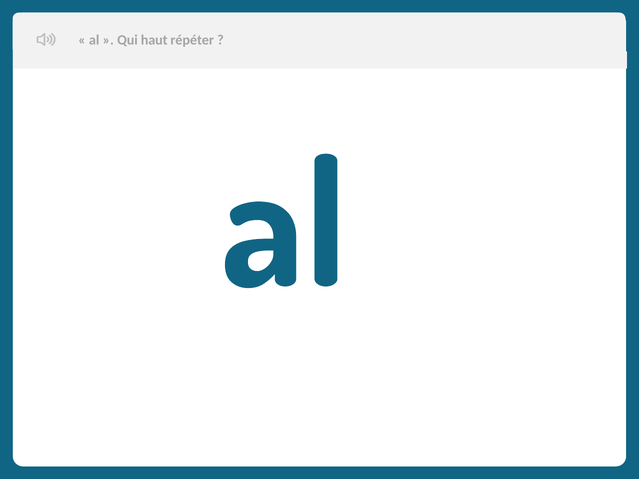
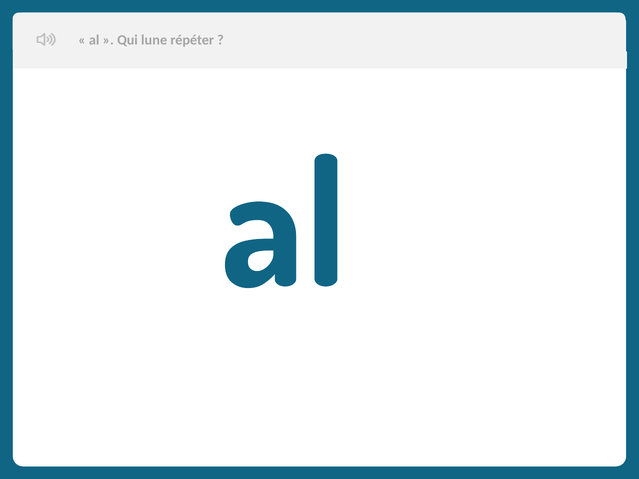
haut: haut -> lune (154, 40)
